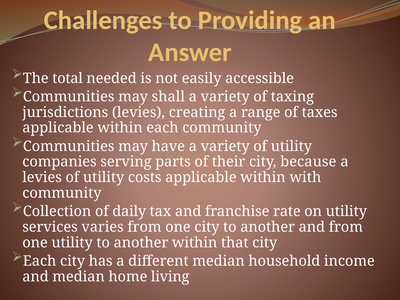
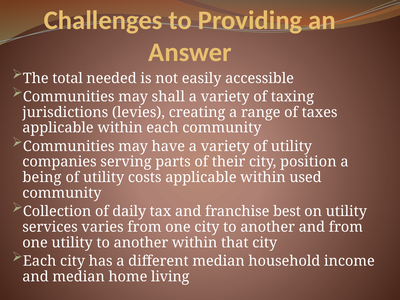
because: because -> position (308, 162)
levies: levies -> being (42, 177)
with: with -> used (305, 177)
rate: rate -> best (287, 211)
